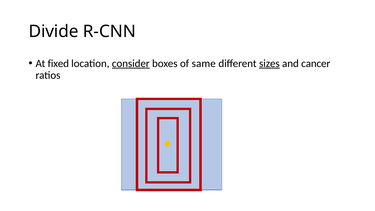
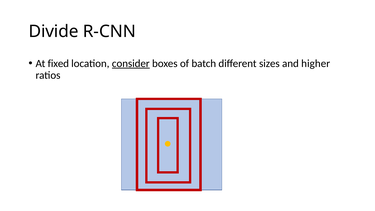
same: same -> batch (204, 63)
sizes underline: present -> none (269, 63)
cancer: cancer -> higher (316, 63)
